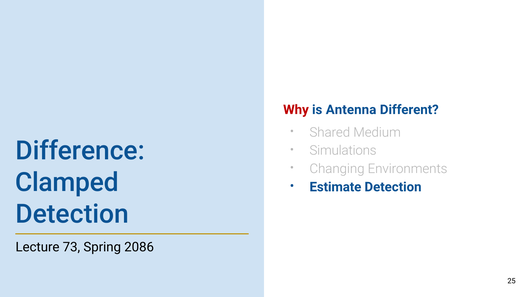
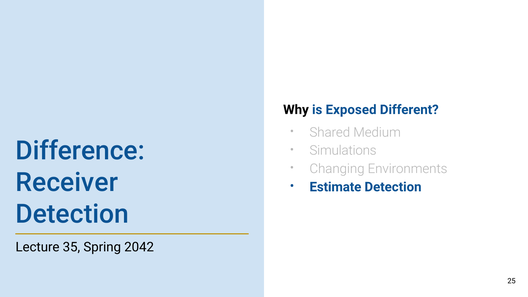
Why colour: red -> black (296, 110)
Antenna: Antenna -> Exposed (351, 110)
Clamped: Clamped -> Receiver (67, 182)
73: 73 -> 35 (71, 247)
2086: 2086 -> 2042 (139, 247)
